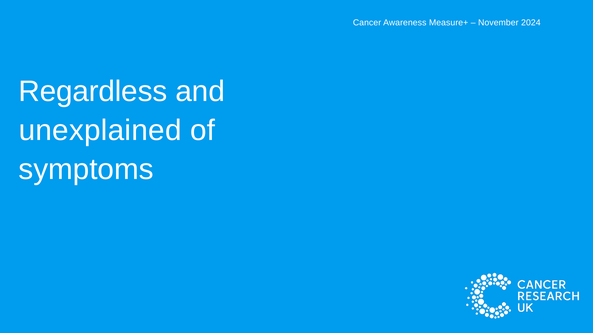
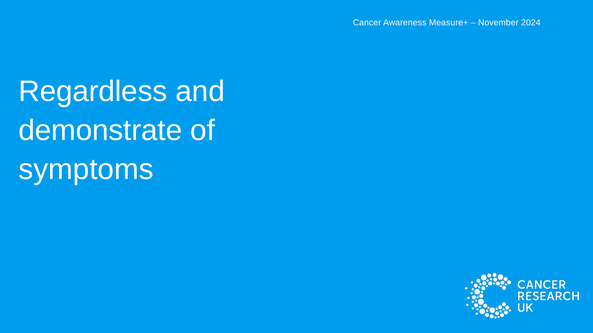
unexplained: unexplained -> demonstrate (100, 131)
